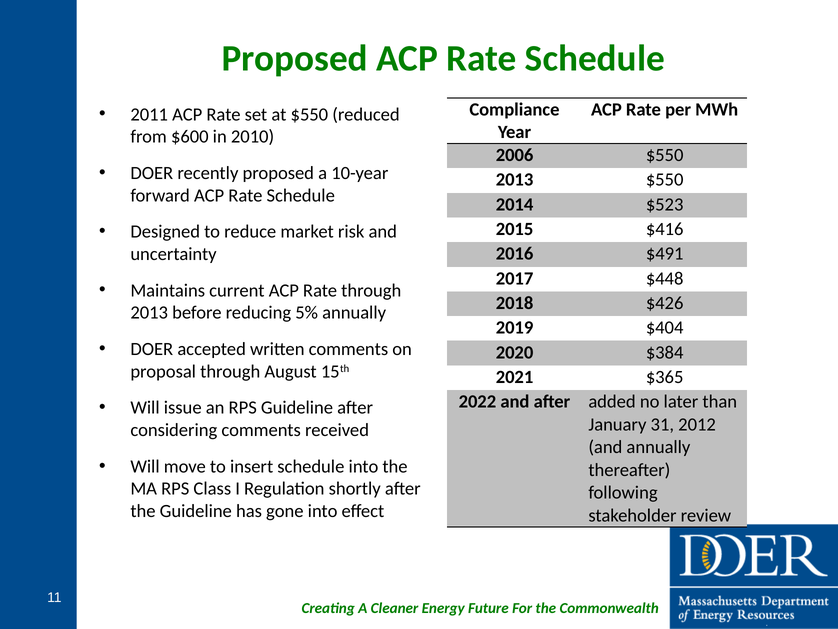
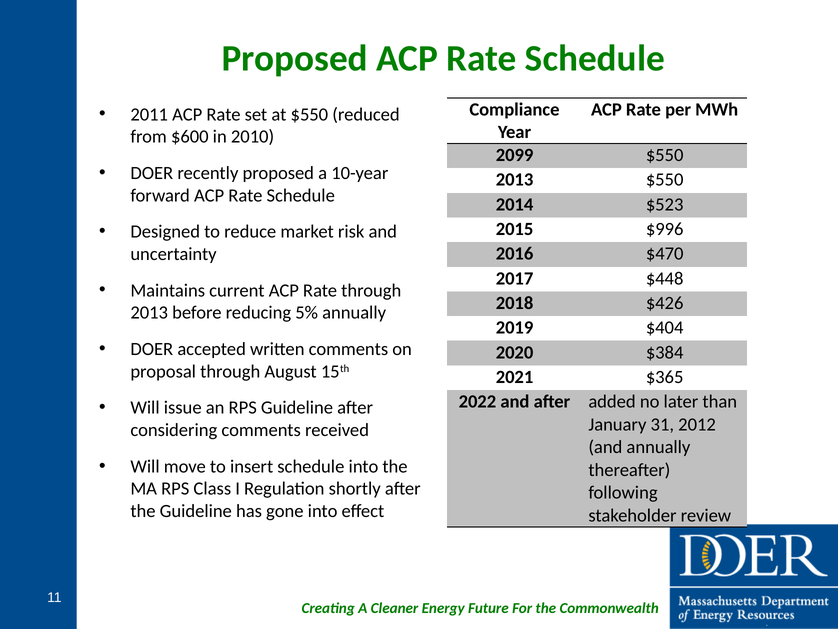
2006: 2006 -> 2099 (515, 155)
$416: $416 -> $996 (665, 229)
$491: $491 -> $470 (665, 254)
